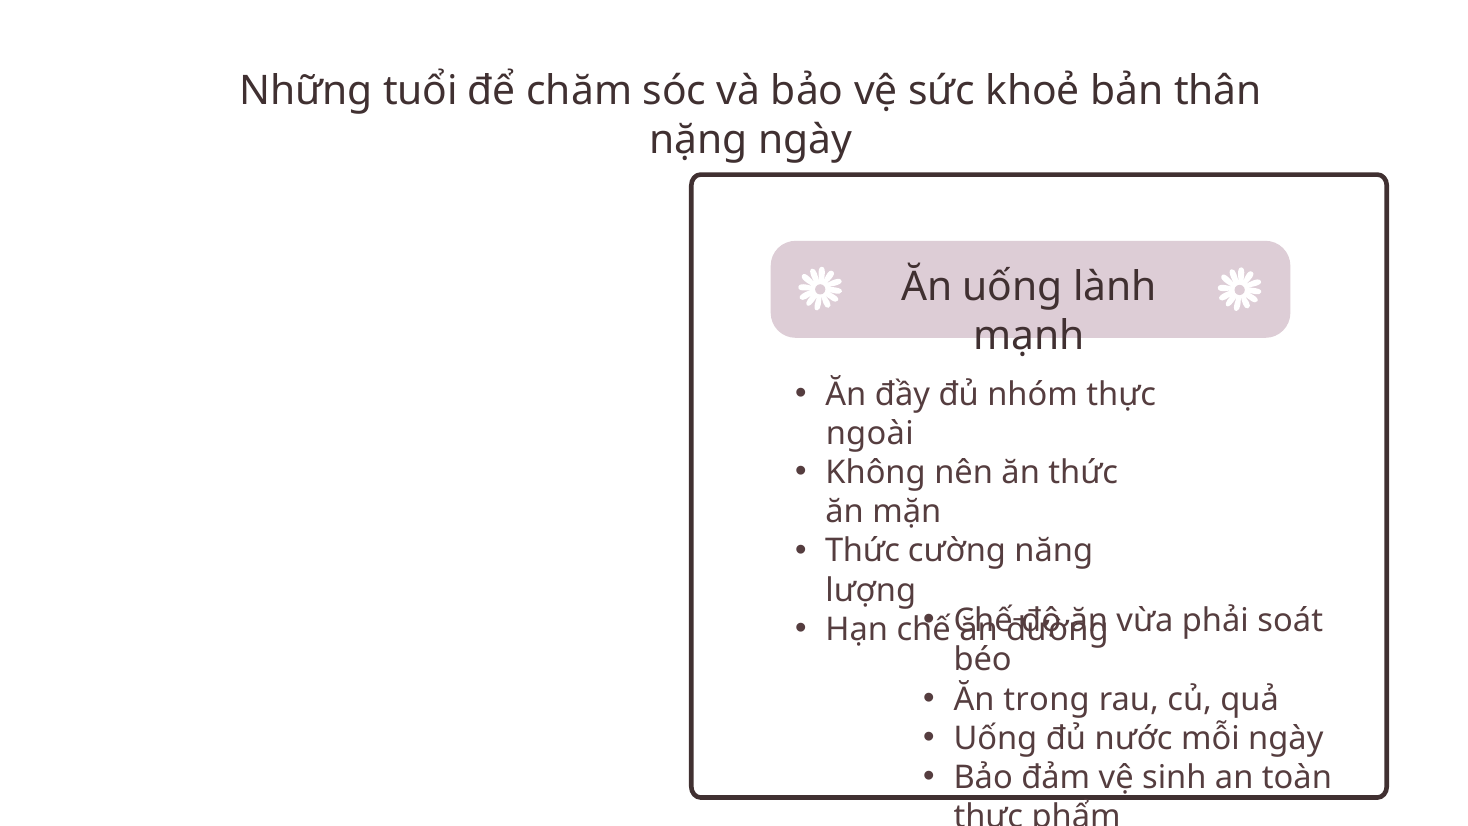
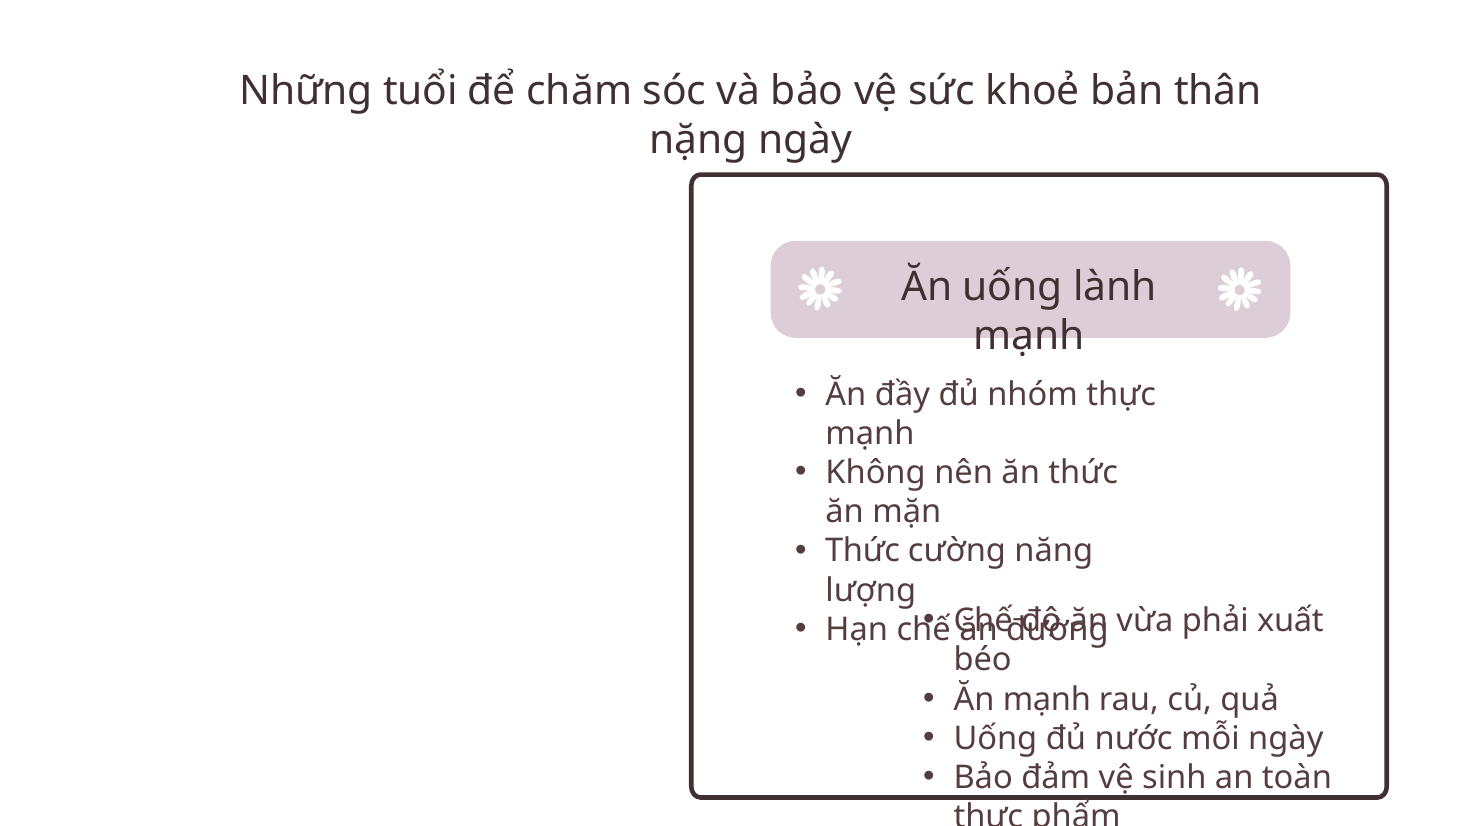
ngoài: ngoài -> mạnh (870, 434)
soát: soát -> xuất (1290, 621)
Ăn trong: trong -> mạnh (1047, 699)
